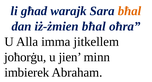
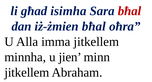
warajk: warajk -> isimha (68, 11)
bħal colour: orange -> red (130, 11)
joħorġu: joħorġu -> minnha (25, 57)
imbierek: imbierek -> jitkellem (27, 72)
